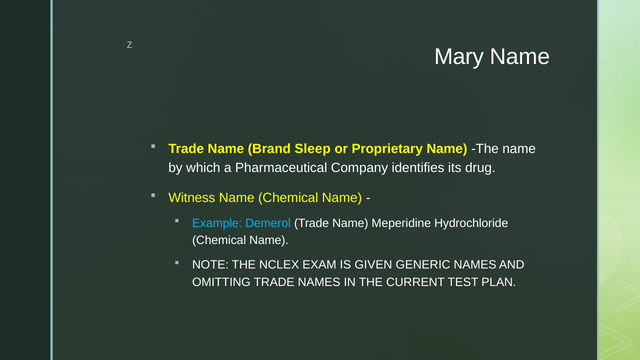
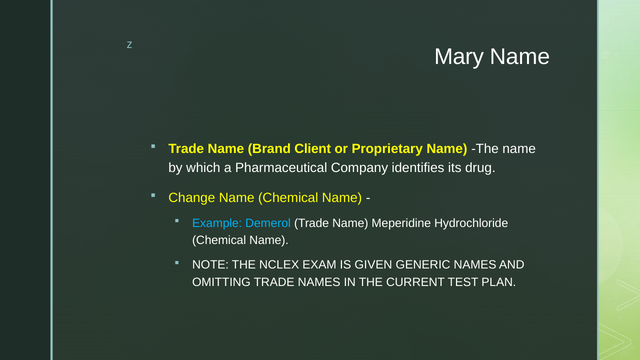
Sleep: Sleep -> Client (313, 149)
Witness: Witness -> Change (192, 198)
